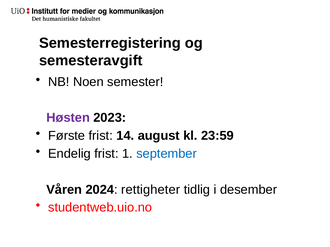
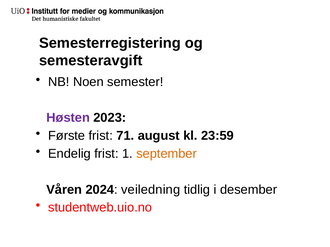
14: 14 -> 71 (125, 136)
september colour: blue -> orange (167, 154)
rettigheter: rettigheter -> veiledning (151, 190)
